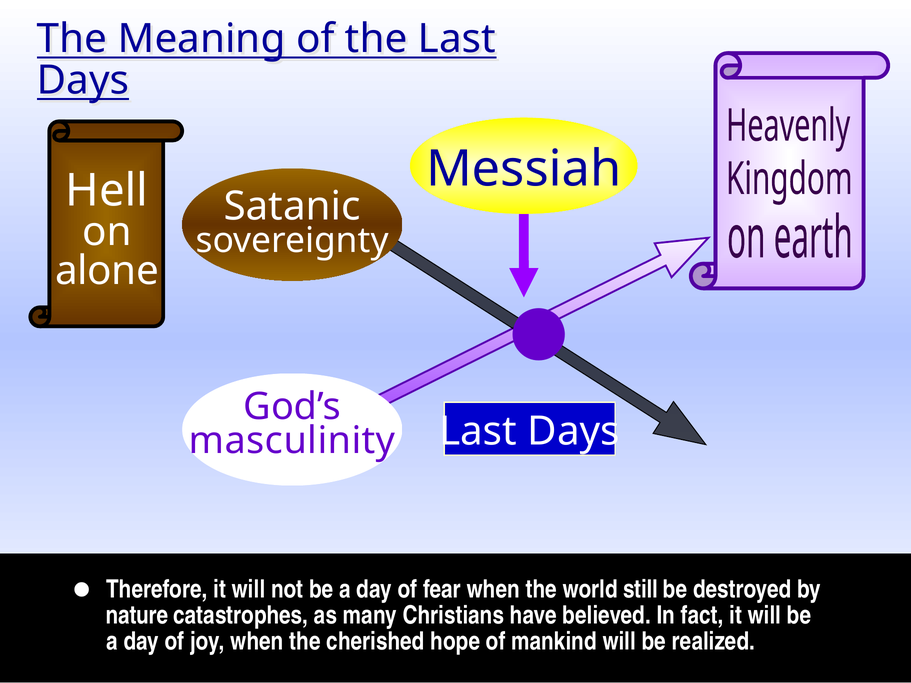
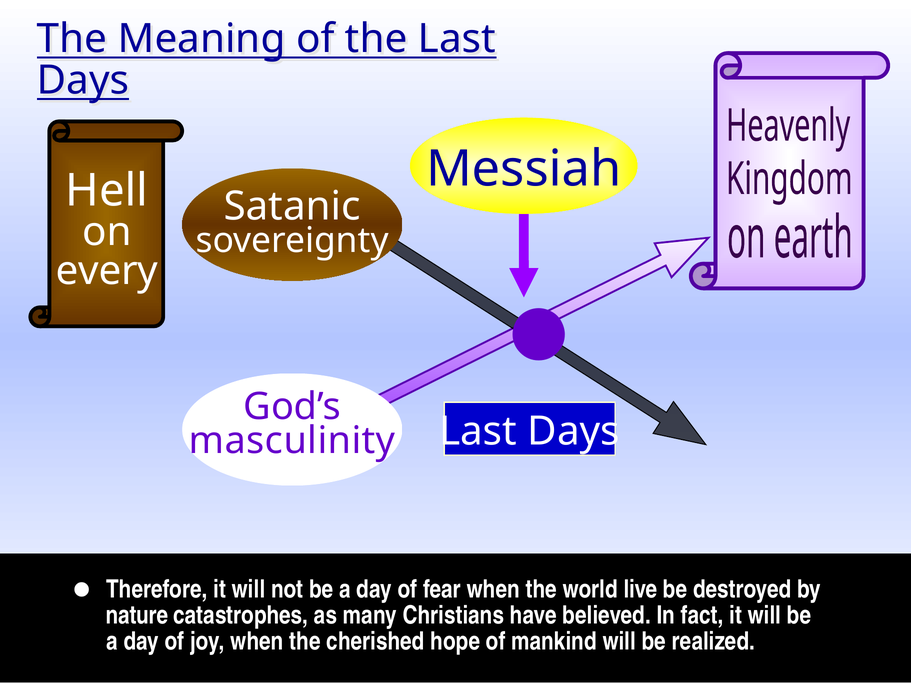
alone: alone -> every (107, 271)
still: still -> live (641, 590)
